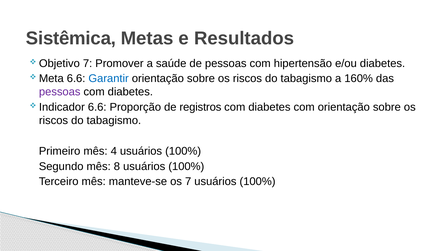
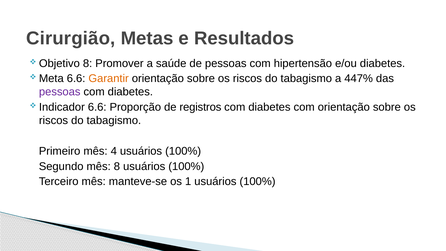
Sistêmica: Sistêmica -> Cirurgião (71, 38)
Objetivo 7: 7 -> 8 (88, 63)
Garantir colour: blue -> orange (109, 79)
160%: 160% -> 447% (359, 79)
os 7: 7 -> 1 (188, 181)
